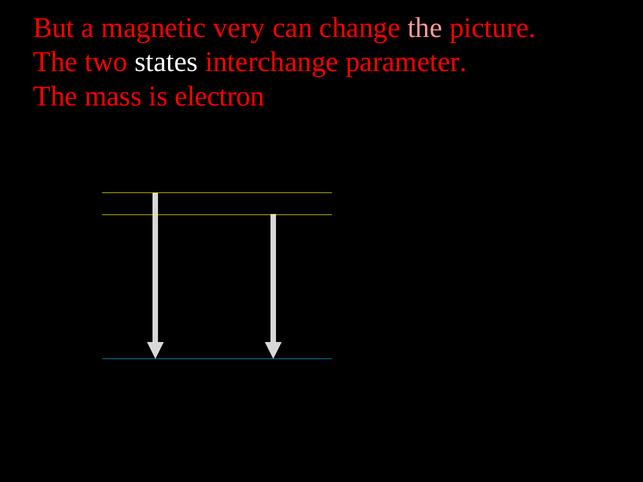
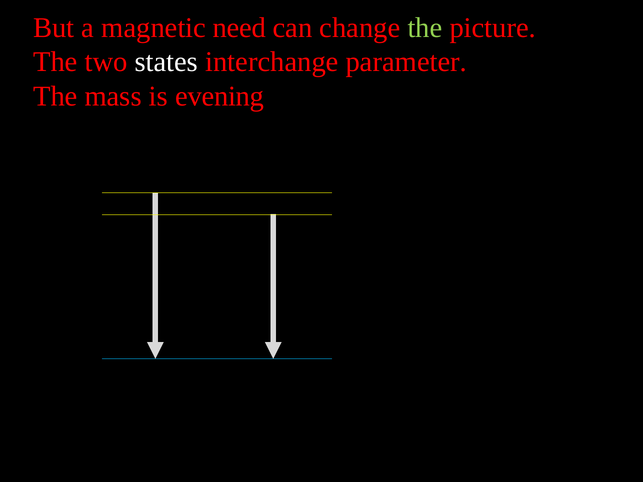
very: very -> need (240, 28)
the colour: pink -> light green (425, 28)
electron: electron -> evening (220, 96)
